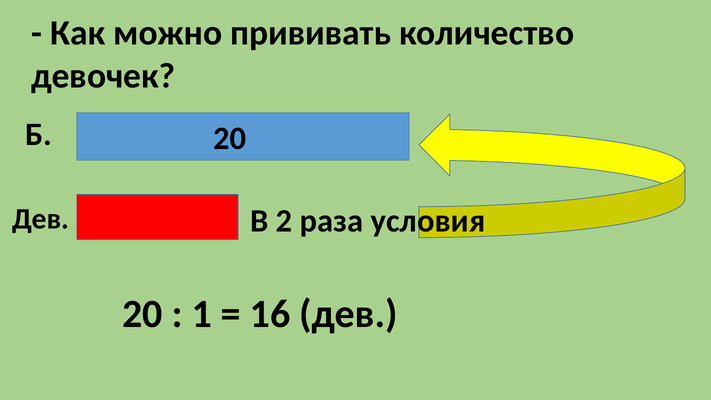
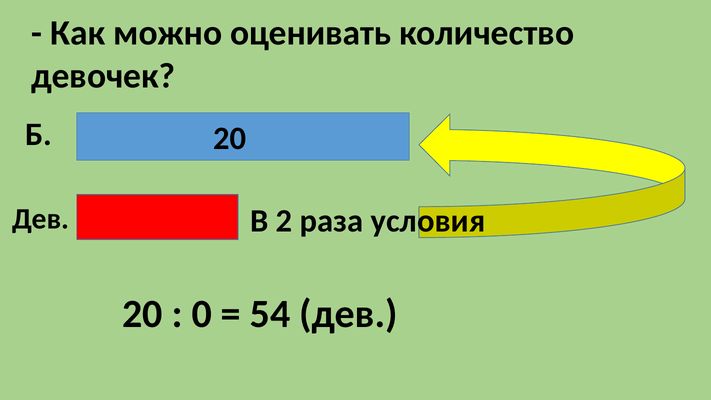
прививать: прививать -> оценивать (311, 33)
1: 1 -> 0 (202, 314)
16: 16 -> 54 (270, 314)
